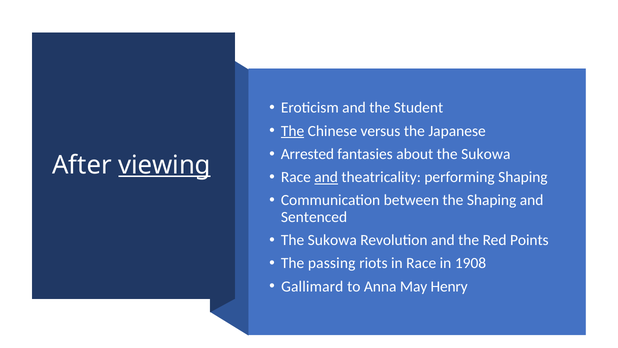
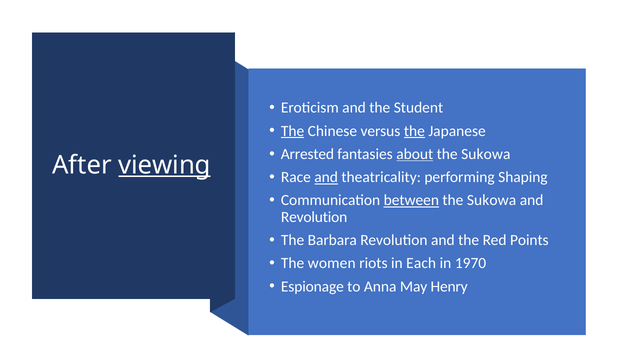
the underline: none -> present (414, 131)
about underline: none -> present (415, 154)
between underline: none -> present (411, 200)
Shaping: Shaping -> Sukowa (492, 200)
Sentenced: Sentenced -> Revolution (314, 217)
Sukowa: Sukowa -> Barbara (332, 240)
passing: passing -> women (332, 263)
in Race: Race -> Each (421, 263)
1908: 1908 -> 1970 (471, 263)
Gallimard: Gallimard -> Espionage (312, 286)
